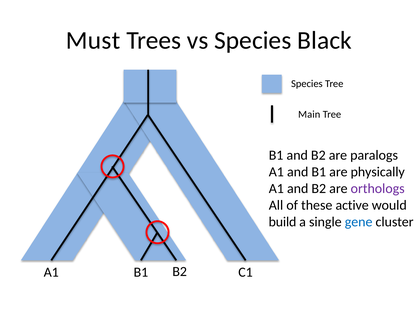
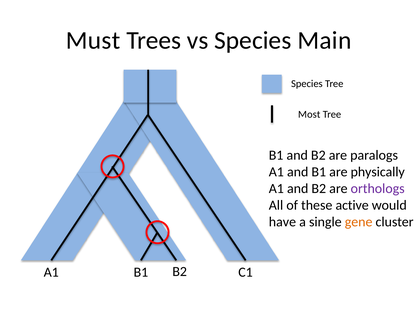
Black: Black -> Main (324, 40)
Main: Main -> Most (309, 114)
build: build -> have (282, 222)
gene colour: blue -> orange (359, 222)
